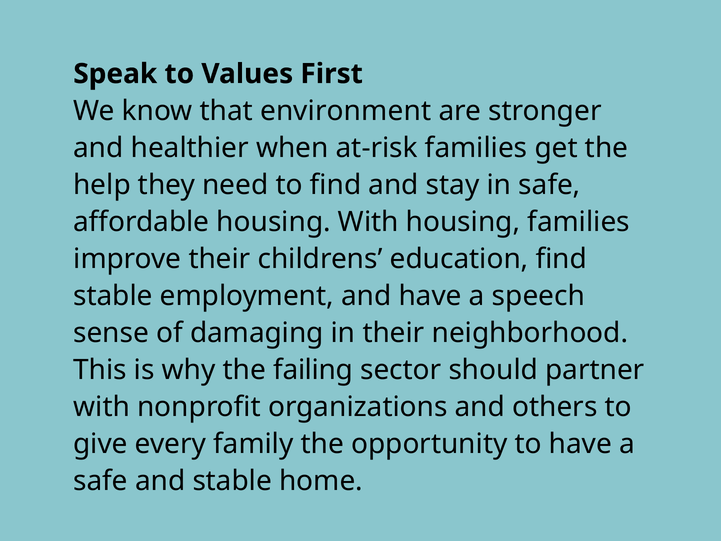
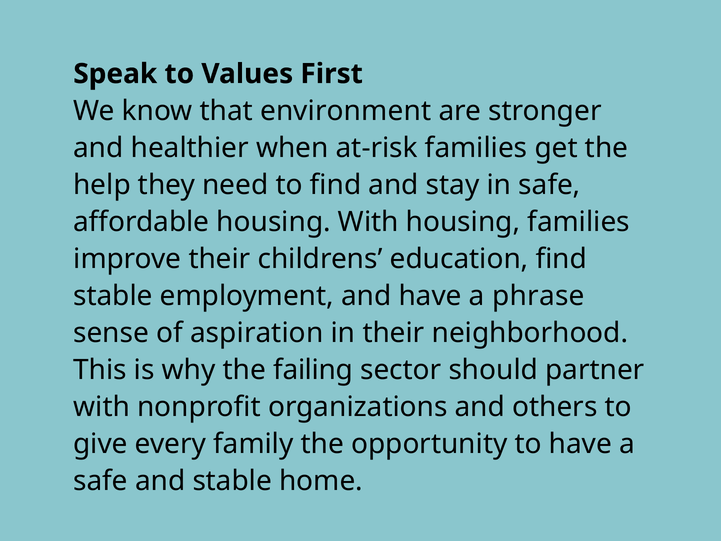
speech: speech -> phrase (538, 296)
damaging: damaging -> aspiration (257, 333)
